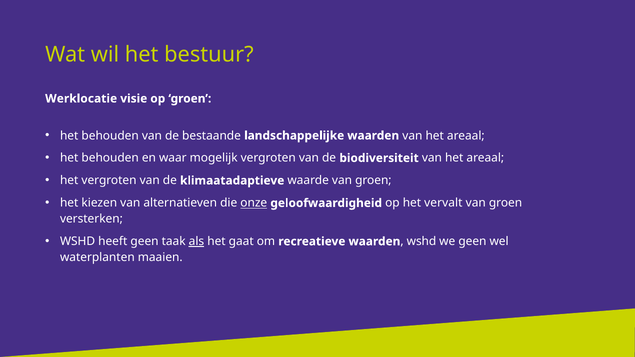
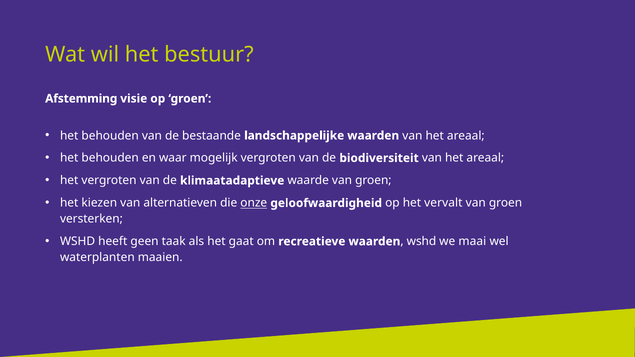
Werklocatie: Werklocatie -> Afstemming (81, 99)
als underline: present -> none (196, 242)
we geen: geen -> maai (472, 242)
